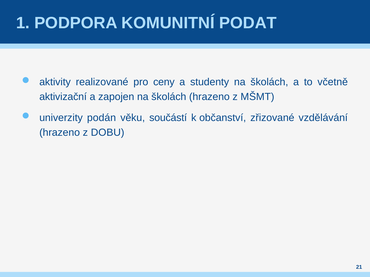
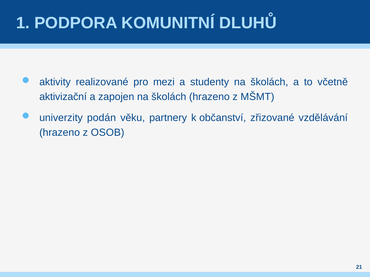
PODAT: PODAT -> DLUHŮ (248, 23)
ceny: ceny -> mezi (164, 82)
součástí: součástí -> partnery (168, 118)
DOBU: DOBU -> OSOB (108, 133)
